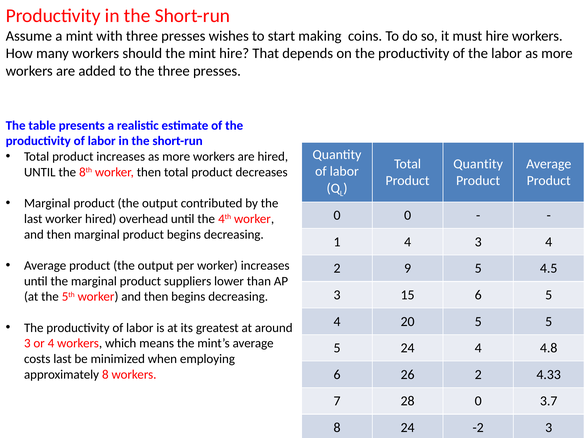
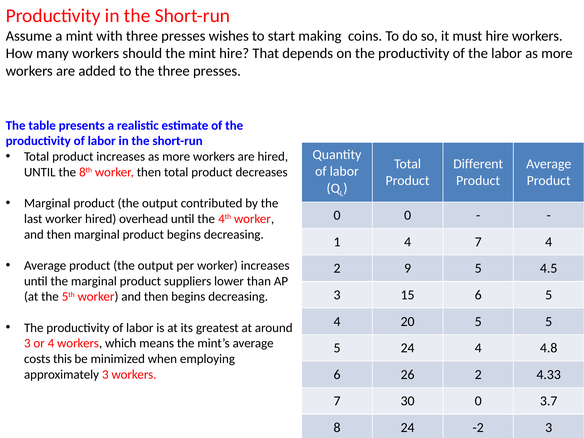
Quantity: Quantity -> Different (478, 164)
4 3: 3 -> 7 (478, 242)
costs last: last -> this (62, 359)
approximately 8: 8 -> 3 (105, 374)
28: 28 -> 30 (408, 401)
